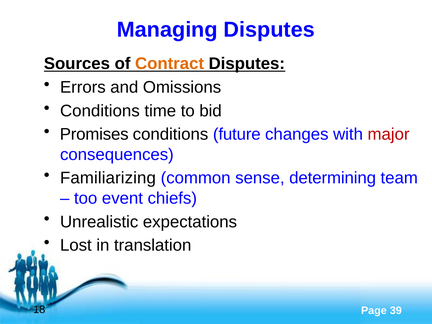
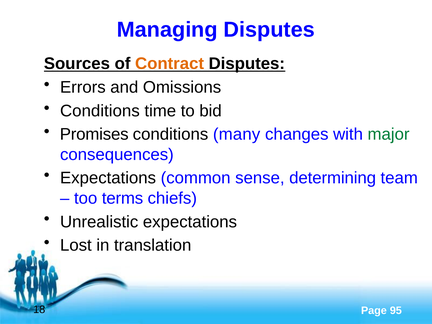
future: future -> many (237, 134)
major colour: red -> green (389, 134)
Familiarizing: Familiarizing -> Expectations (108, 178)
event: event -> terms (123, 198)
39: 39 -> 95 (396, 311)
